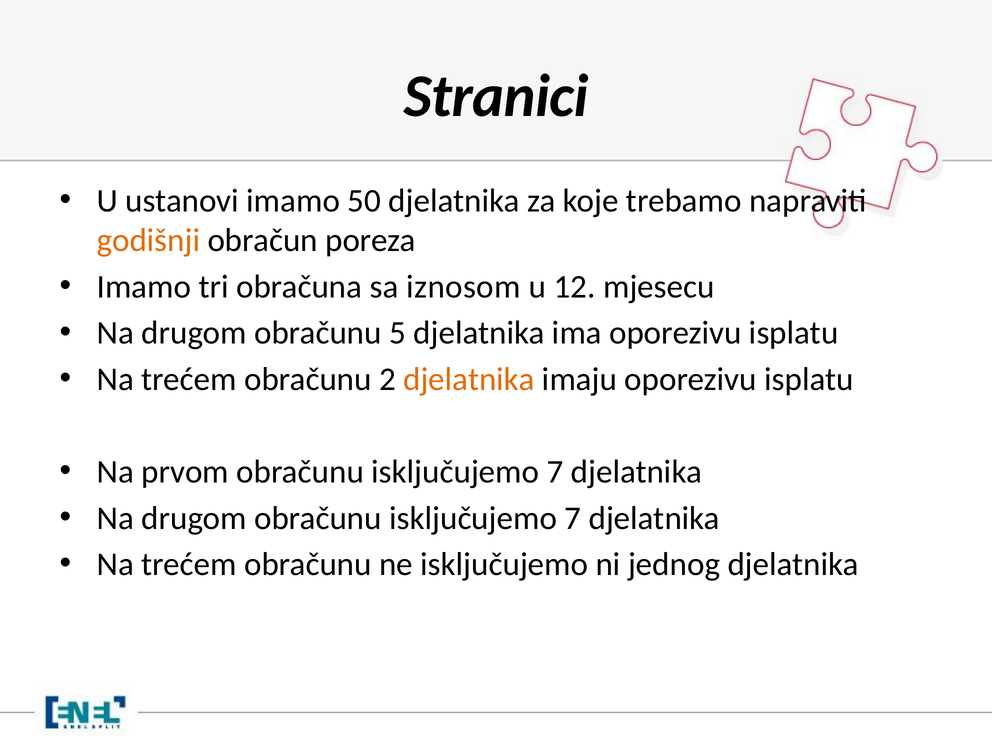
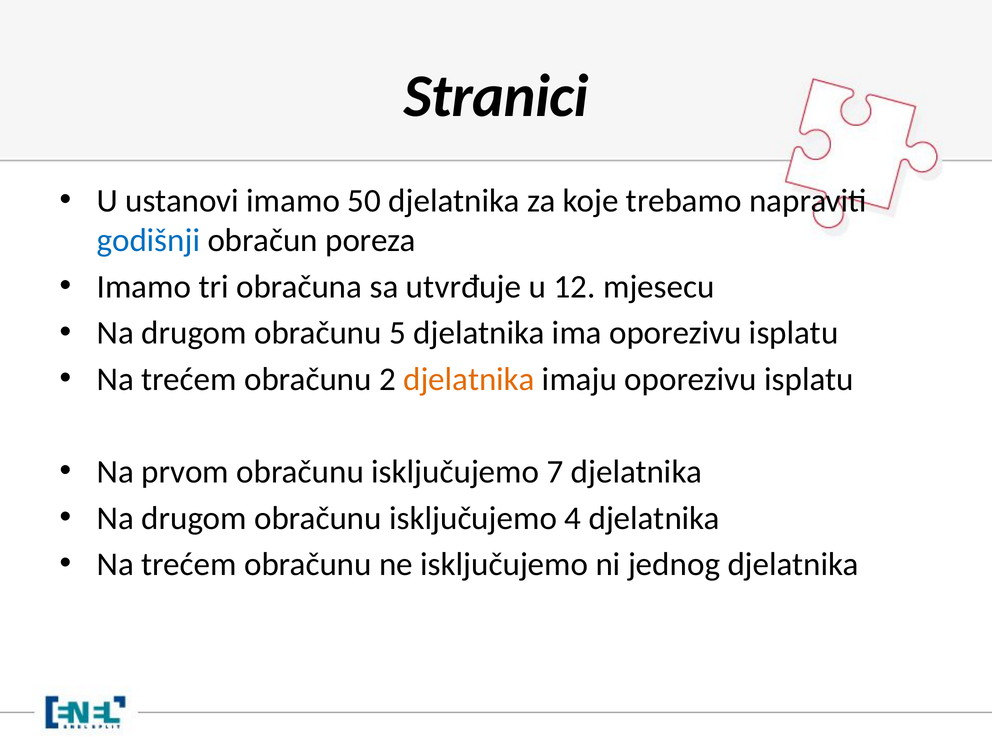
godišnji colour: orange -> blue (148, 240)
iznosom: iznosom -> utvrđuje (464, 287)
drugom obračunu isključujemo 7: 7 -> 4 (573, 518)
